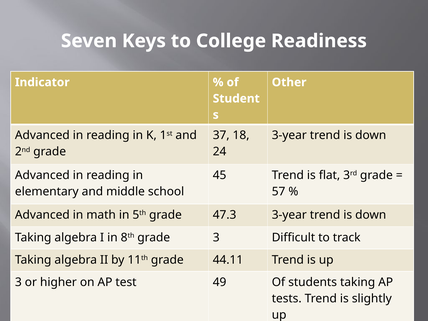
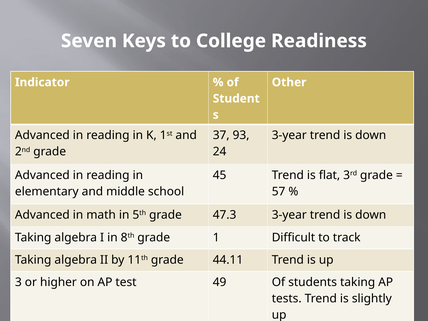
18: 18 -> 93 (241, 135)
grade 3: 3 -> 1 (216, 237)
